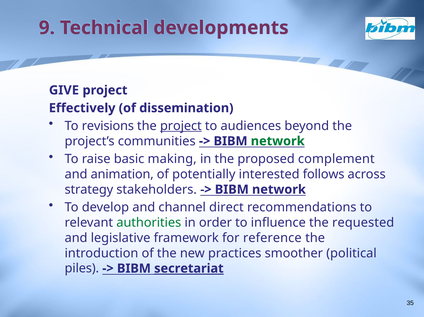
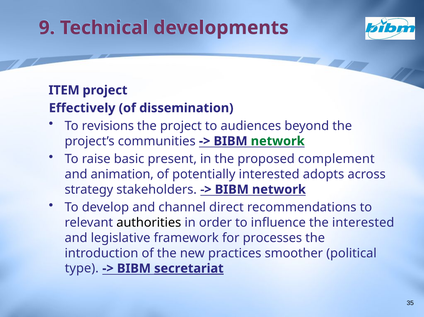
GIVE: GIVE -> ITEM (64, 90)
project underline: present -> none (181, 126)
making: making -> present (172, 159)
follows: follows -> adopts (324, 174)
authorities colour: green -> black (149, 223)
the requested: requested -> interested (363, 223)
reference: reference -> processes (272, 238)
piles: piles -> type (82, 268)
